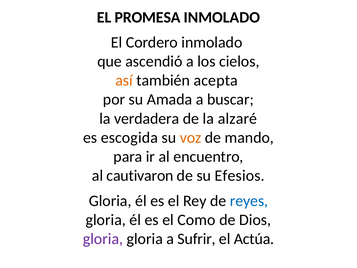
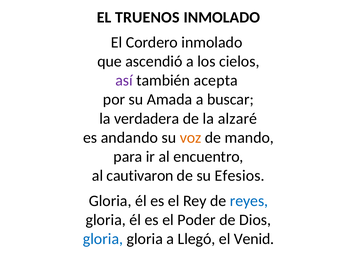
PROMESA: PROMESA -> TRUENOS (147, 17)
así colour: orange -> purple (124, 80)
escogida: escogida -> andando (129, 137)
Como: Como -> Poder (197, 220)
gloria colour: purple -> blue (103, 239)
Sufrir: Sufrir -> Llegó (196, 239)
Actúa: Actúa -> Venid (254, 239)
